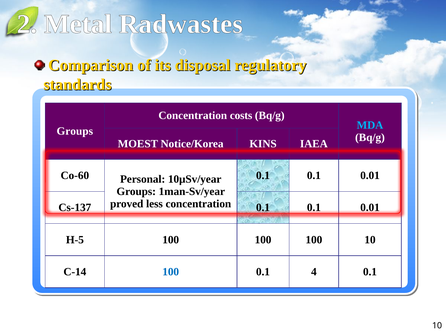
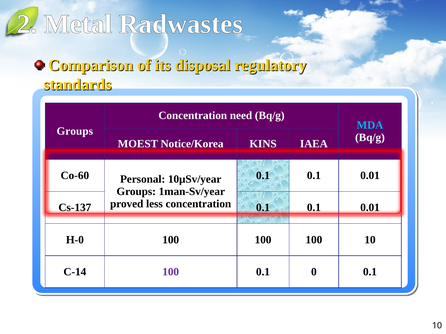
costs: costs -> need (241, 116)
H-5: H-5 -> H-0 (75, 240)
100 colour: blue -> purple (171, 272)
4: 4 -> 0 (314, 272)
